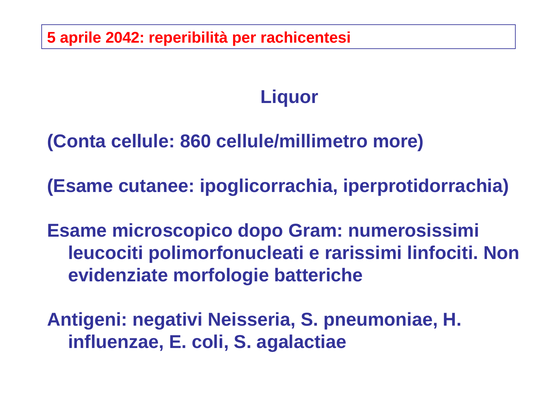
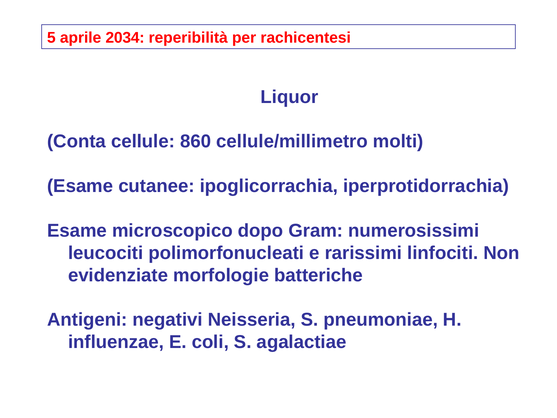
2042: 2042 -> 2034 (125, 38)
more: more -> molti (398, 141)
